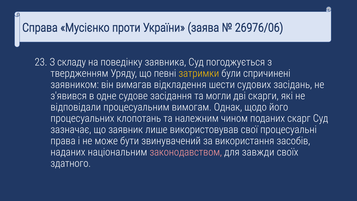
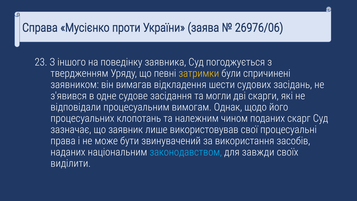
складу: складу -> іншого (72, 62)
законодавством colour: pink -> light blue (186, 152)
здатного: здатного -> виділити (71, 163)
